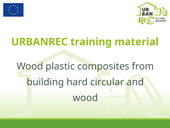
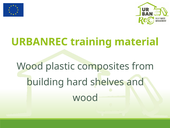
circular: circular -> shelves (107, 82)
